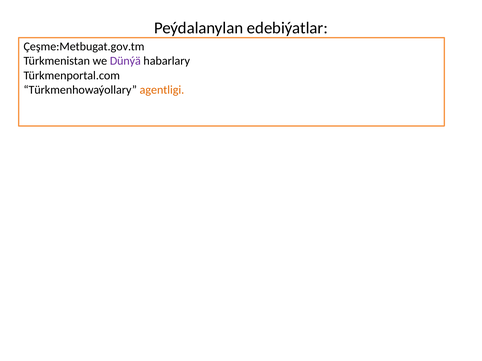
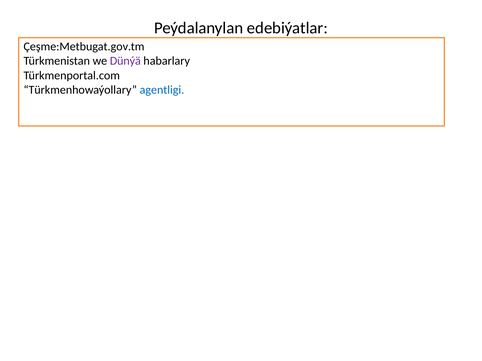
agentligi colour: orange -> blue (162, 90)
